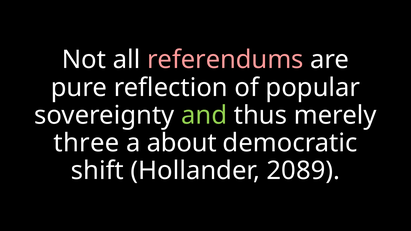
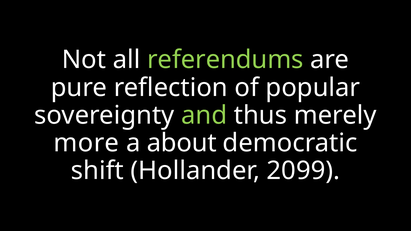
referendums colour: pink -> light green (225, 60)
three: three -> more (86, 143)
2089: 2089 -> 2099 (303, 171)
